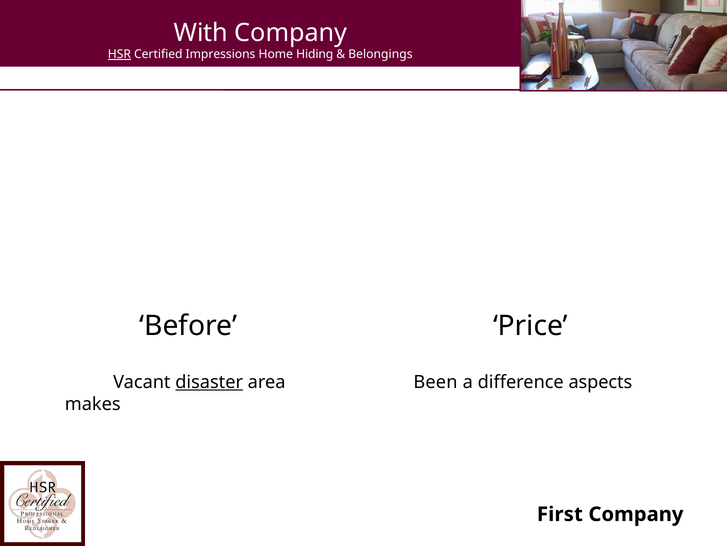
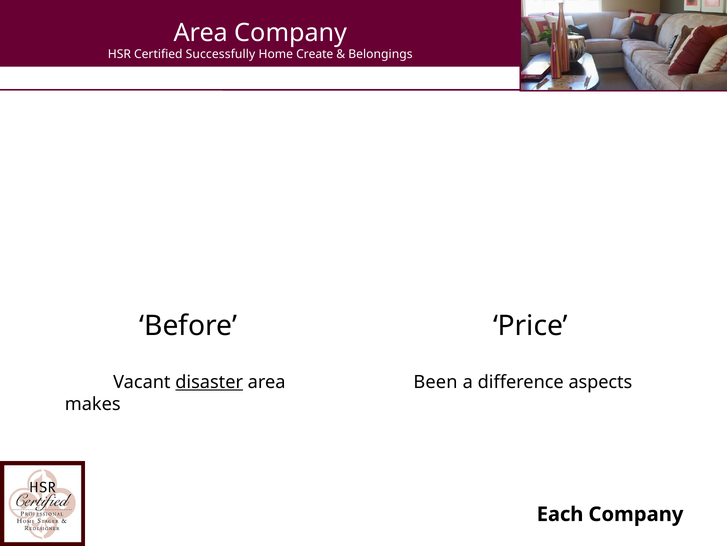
With: With -> Area (201, 33)
HSR underline: present -> none (119, 54)
Impressions: Impressions -> Successfully (220, 54)
Hiding: Hiding -> Create (315, 54)
First: First -> Each (560, 514)
